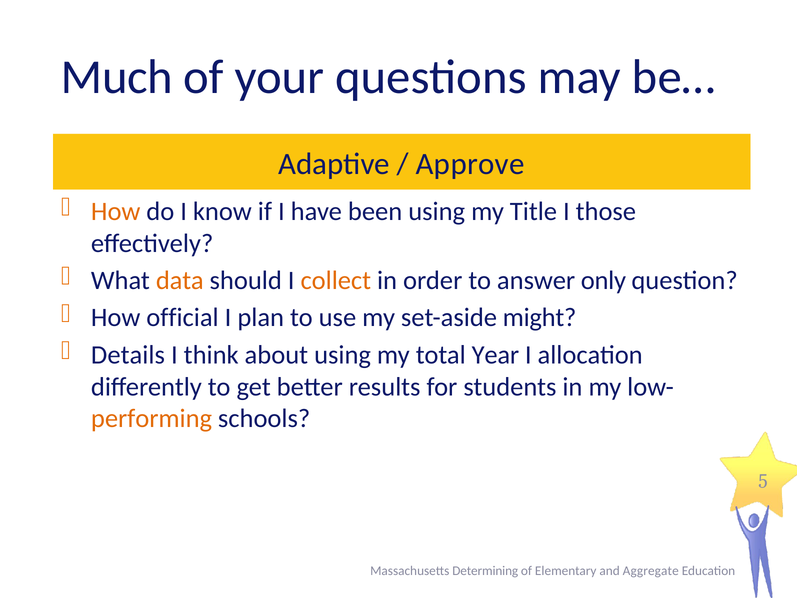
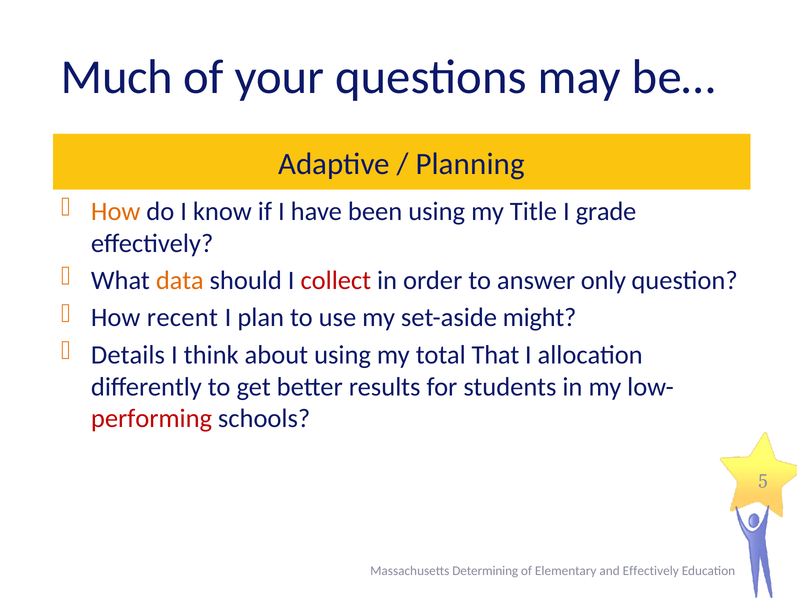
Approve: Approve -> Planning (470, 164)
those: those -> grade (606, 211)
collect colour: orange -> red (336, 280)
official: official -> recent (182, 318)
Year: Year -> That (495, 355)
performing colour: orange -> red (152, 419)
and Aggregate: Aggregate -> Effectively (651, 571)
